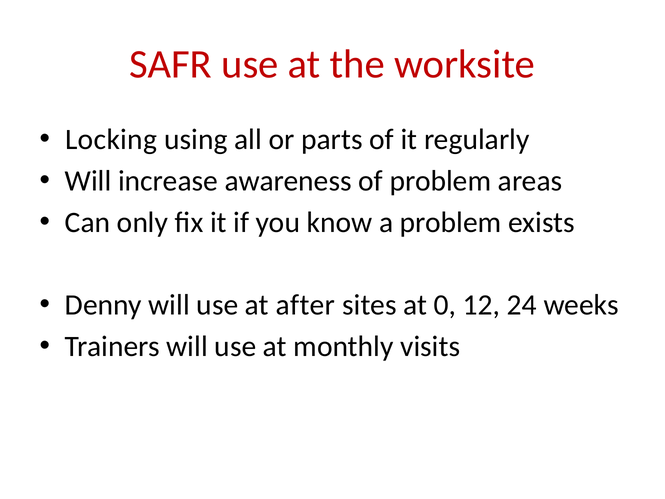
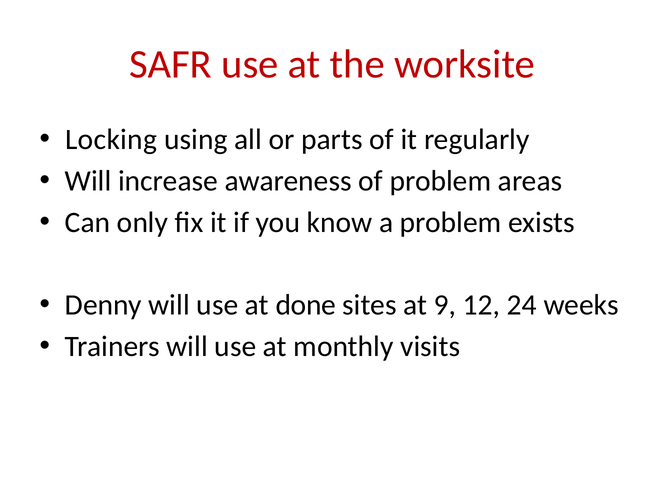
after: after -> done (306, 305)
0: 0 -> 9 (445, 305)
